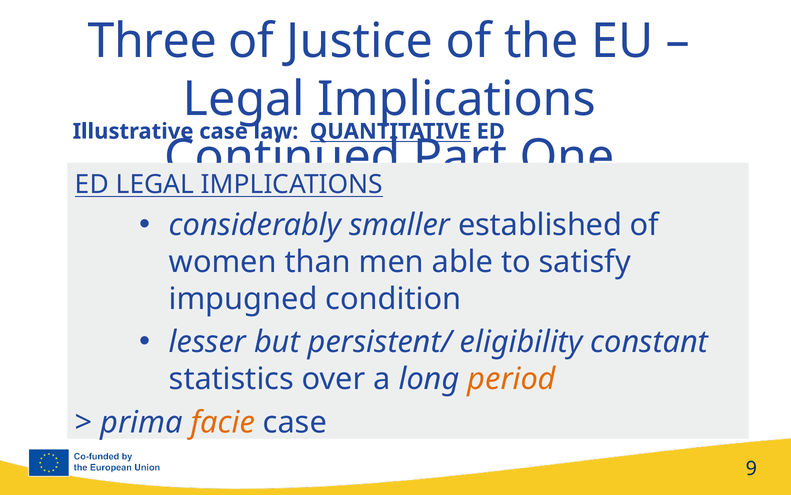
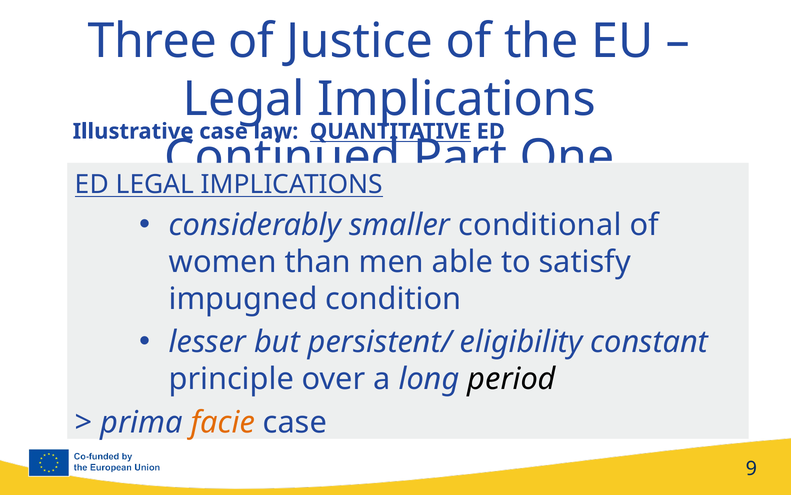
established: established -> conditional (540, 225)
statistics: statistics -> principle (231, 379)
period colour: orange -> black (512, 379)
